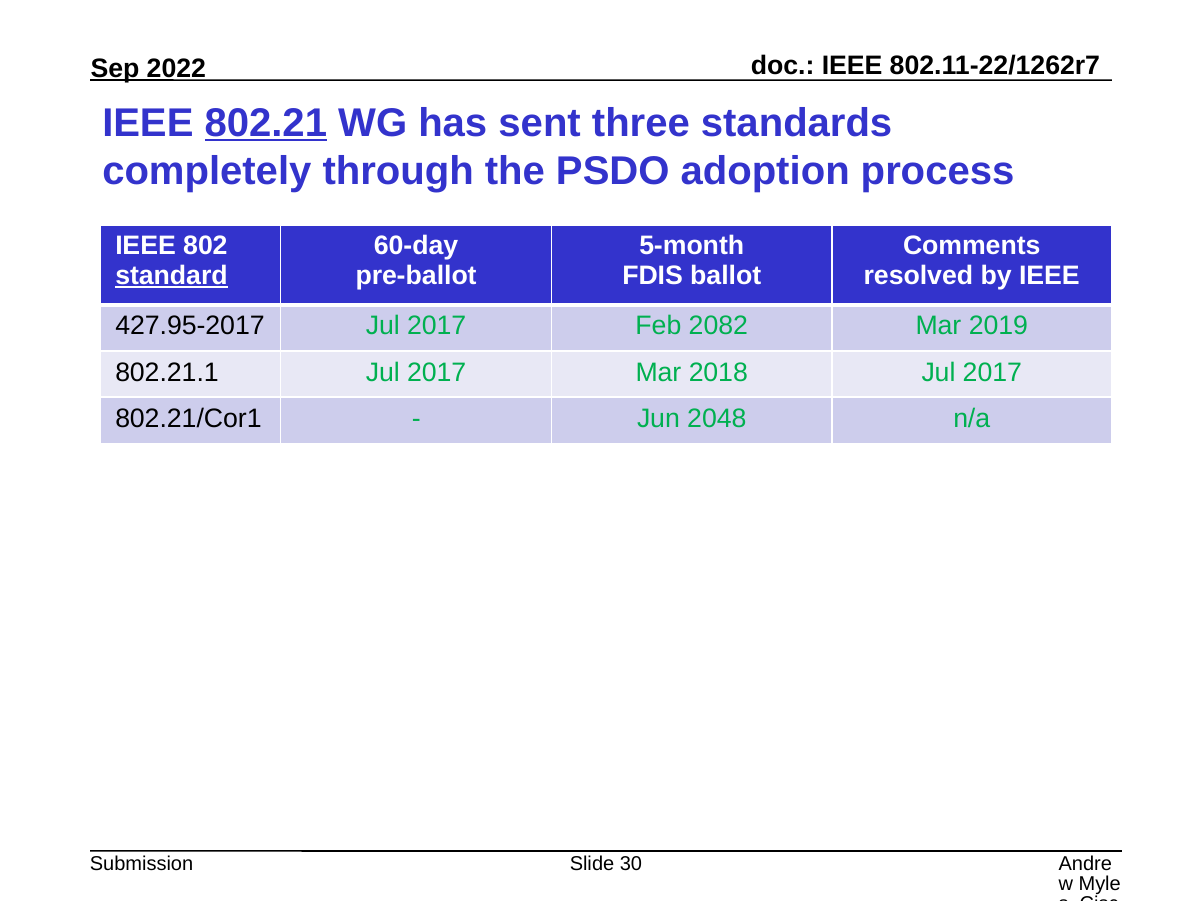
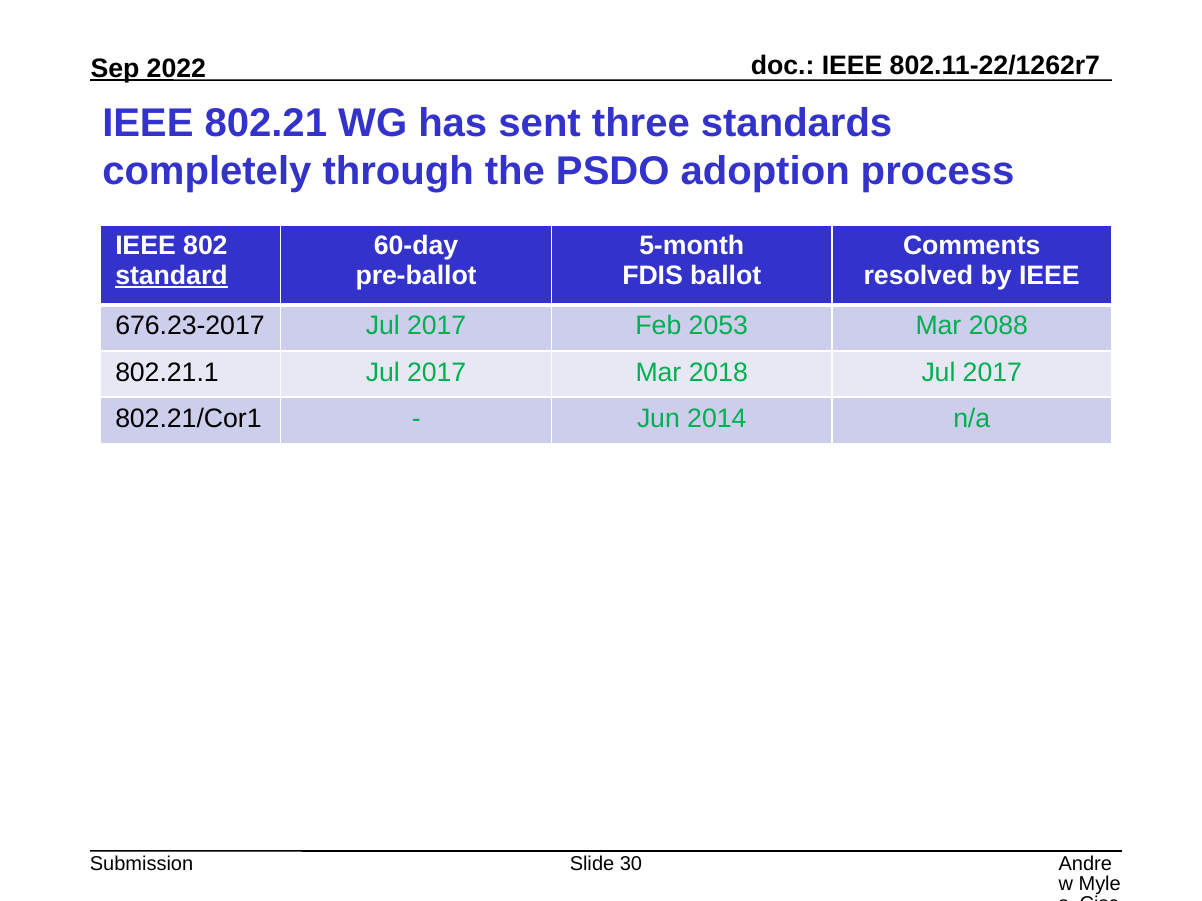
802.21 underline: present -> none (266, 123)
427.95-2017: 427.95-2017 -> 676.23-2017 (190, 326)
2082: 2082 -> 2053 (718, 326)
2019: 2019 -> 2088 (998, 326)
2048: 2048 -> 2014 (717, 419)
